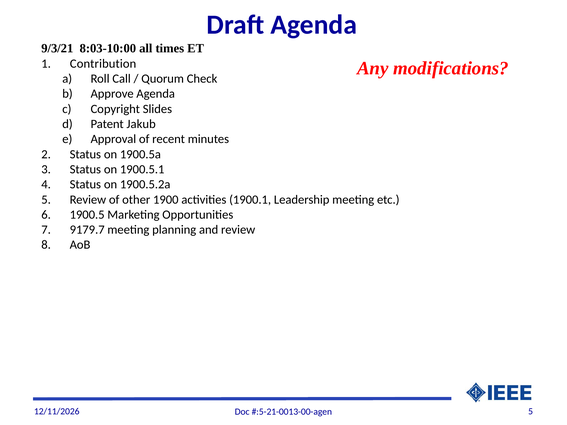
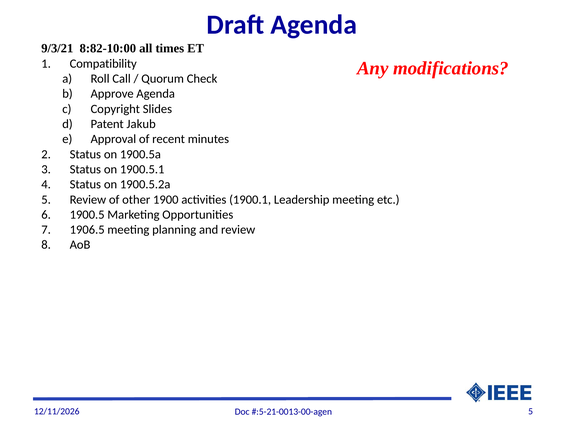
8:03-10:00: 8:03-10:00 -> 8:82-10:00 (108, 49)
Contribution: Contribution -> Compatibility (103, 64)
9179.7: 9179.7 -> 1906.5 (87, 230)
